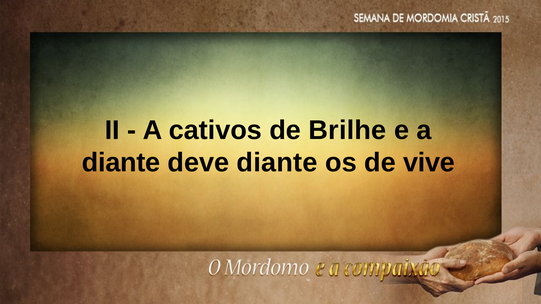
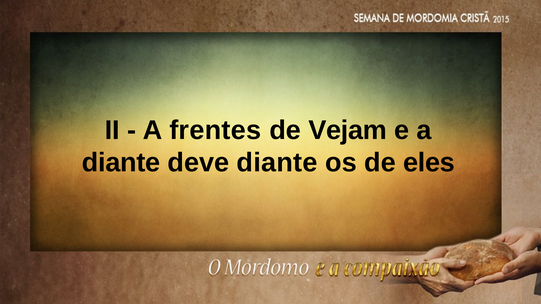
cativos: cativos -> frentes (215, 130)
Brilhe: Brilhe -> Vejam (348, 130)
vive: vive -> eles (429, 163)
